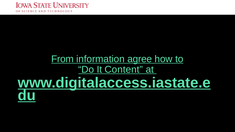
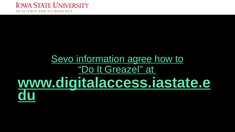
From: From -> Sevo (62, 59)
Content: Content -> Greazel (124, 70)
